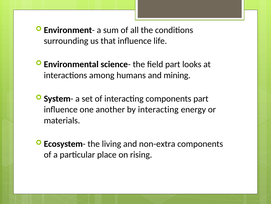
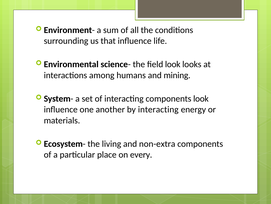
field part: part -> look (173, 64)
components part: part -> look (201, 98)
rising: rising -> every (141, 154)
